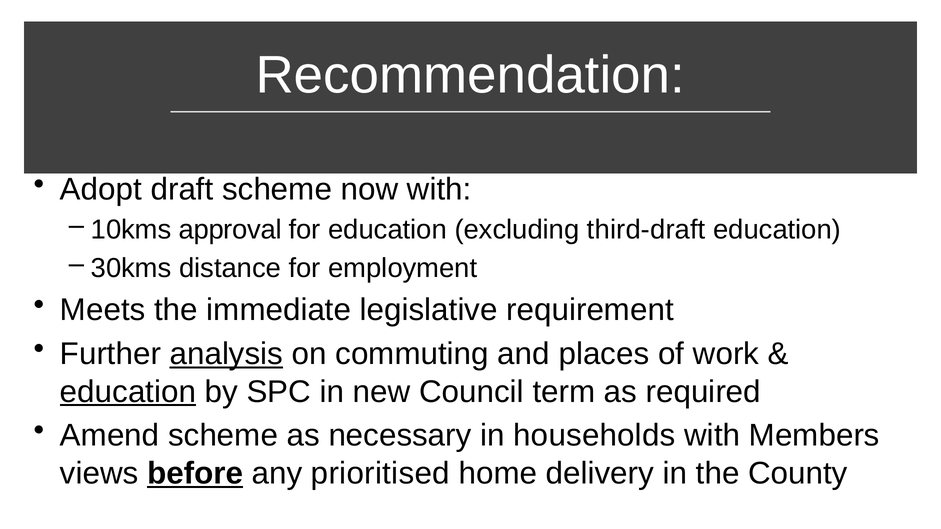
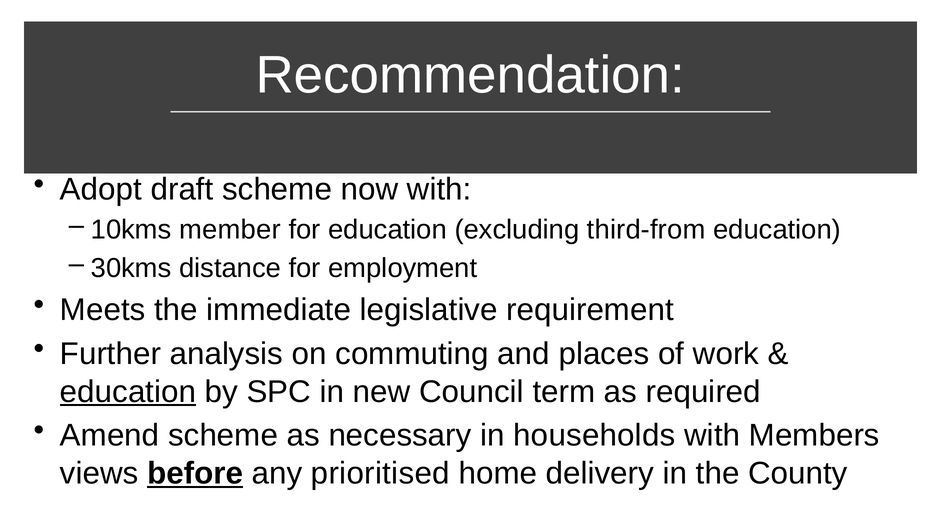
approval: approval -> member (230, 230)
third-draft: third-draft -> third-from (646, 230)
analysis underline: present -> none (226, 354)
